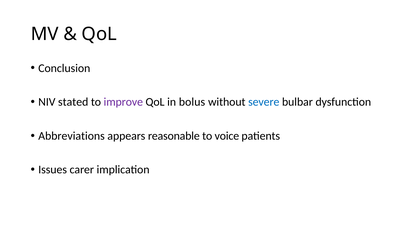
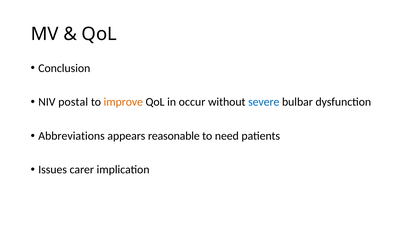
stated: stated -> postal (73, 102)
improve colour: purple -> orange (123, 102)
bolus: bolus -> occur (192, 102)
voice: voice -> need (227, 136)
